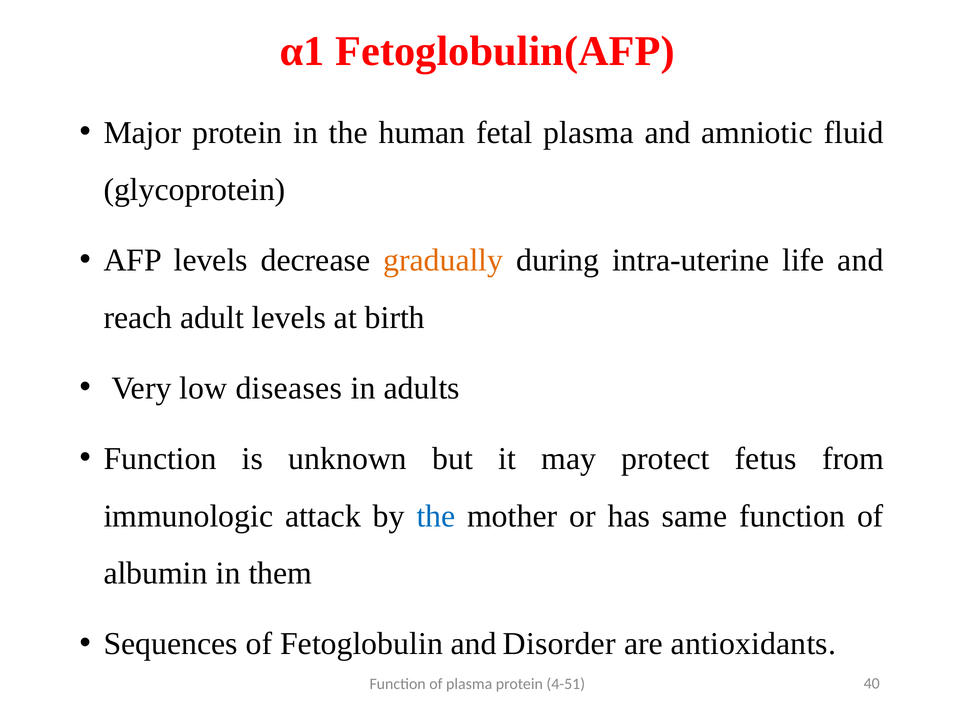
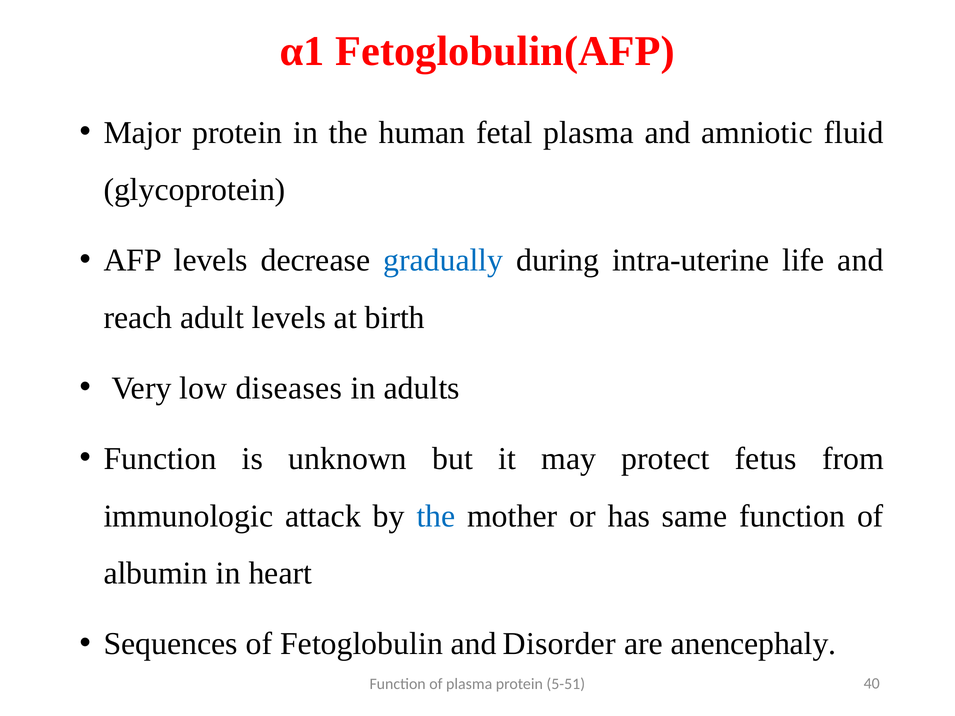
gradually colour: orange -> blue (443, 260)
them: them -> heart (280, 574)
antioxidants: antioxidants -> anencephaly (754, 644)
4-51: 4-51 -> 5-51 (566, 684)
